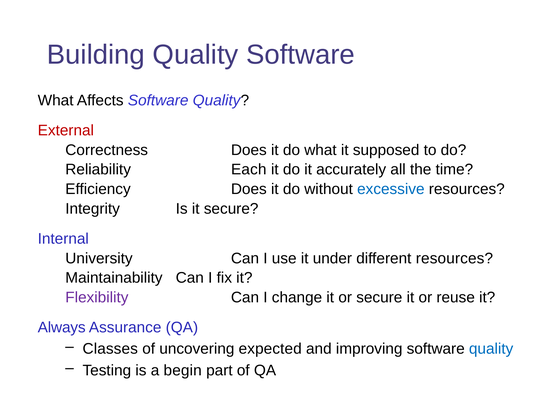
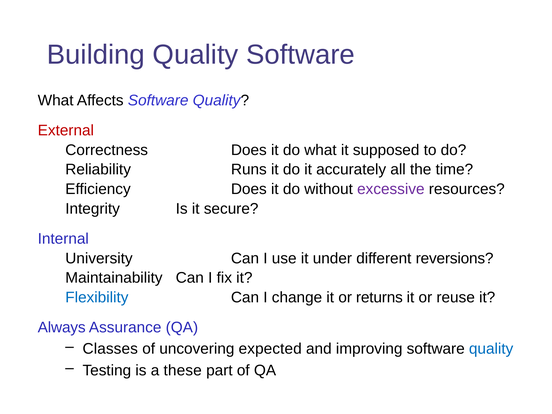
Each: Each -> Runs (249, 170)
excessive colour: blue -> purple (391, 189)
different resources: resources -> reversions (455, 258)
Flexibility colour: purple -> blue (97, 297)
or secure: secure -> returns (379, 297)
begin: begin -> these (183, 370)
